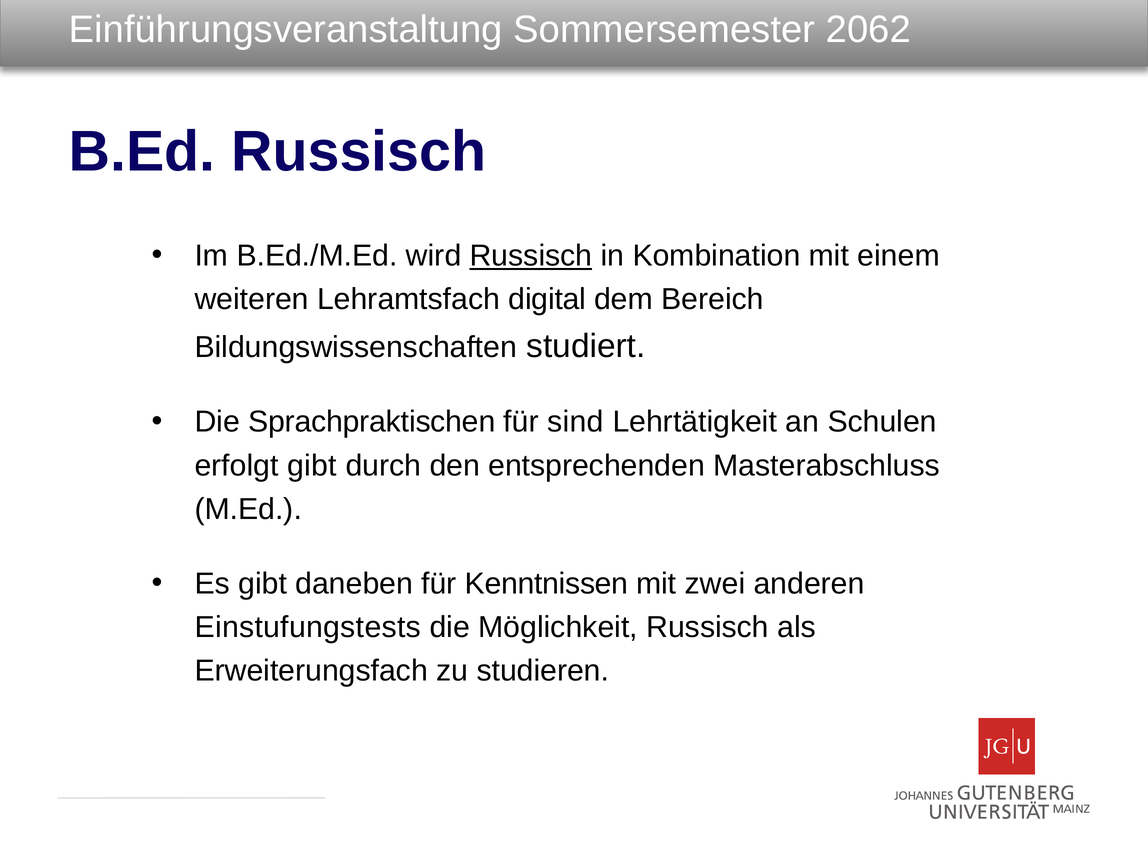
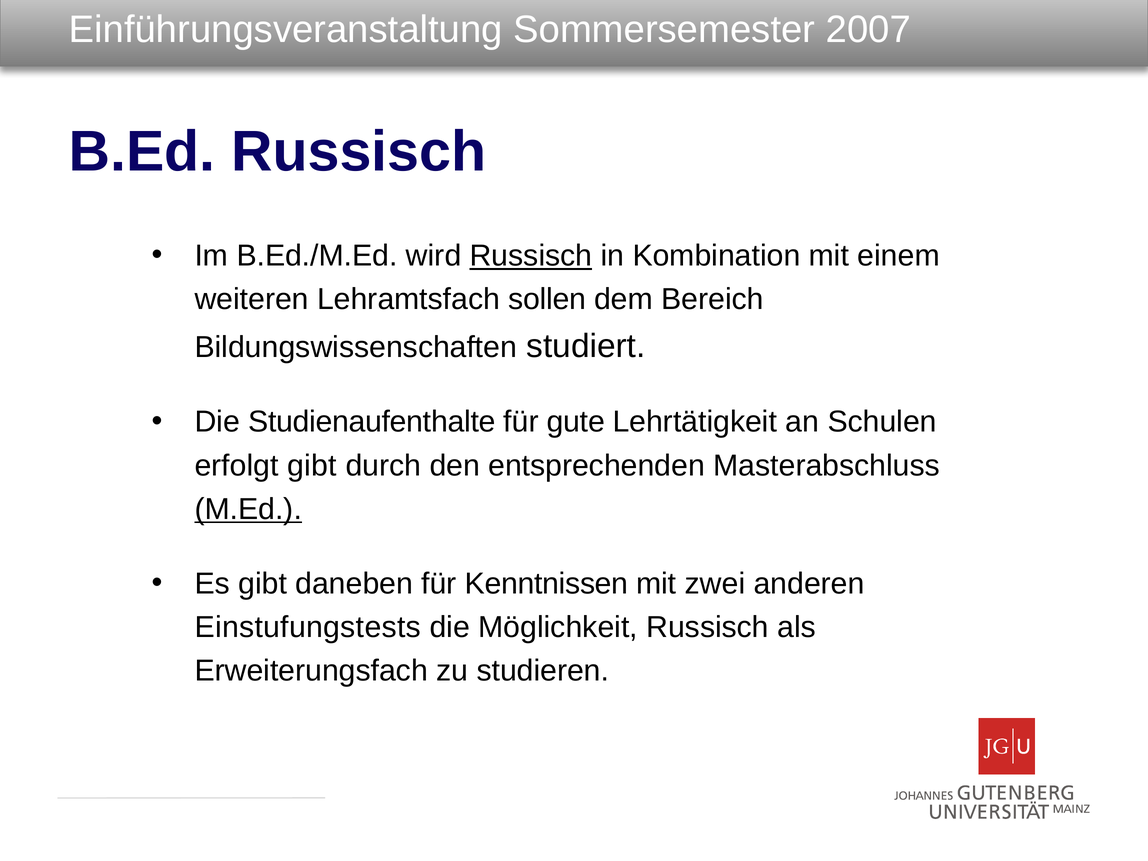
2062: 2062 -> 2007 (868, 30)
digital: digital -> sollen (547, 299)
Sprachpraktischen: Sprachpraktischen -> Studienaufenthalte (372, 422)
sind: sind -> gute (576, 422)
M.Ed underline: none -> present (248, 509)
